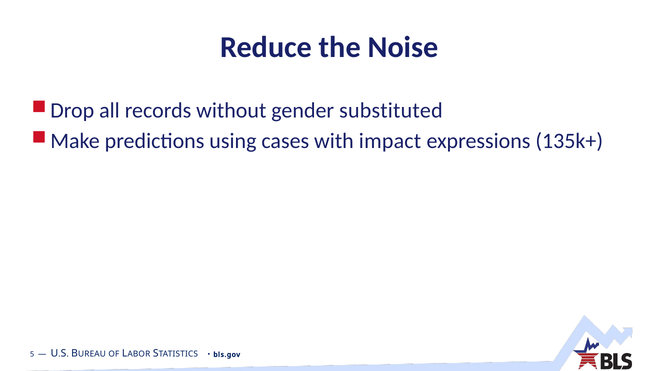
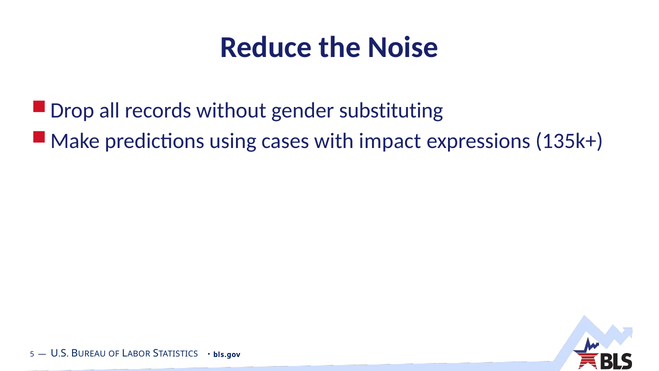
substituted: substituted -> substituting (391, 110)
